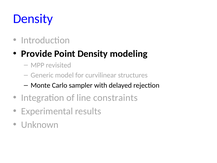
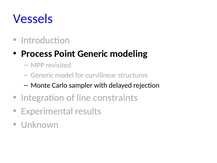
Density: Density -> Vessels (33, 19)
Provide: Provide -> Process (37, 54)
Point Density: Density -> Generic (93, 54)
